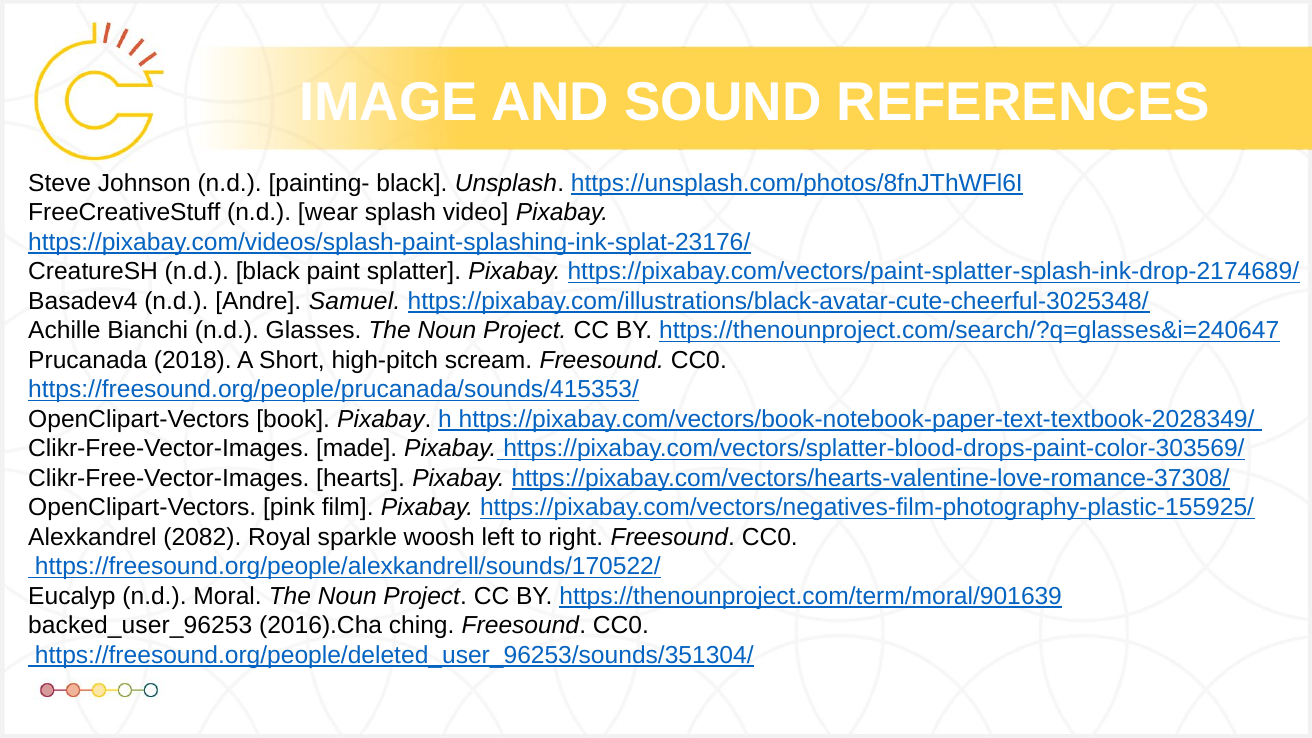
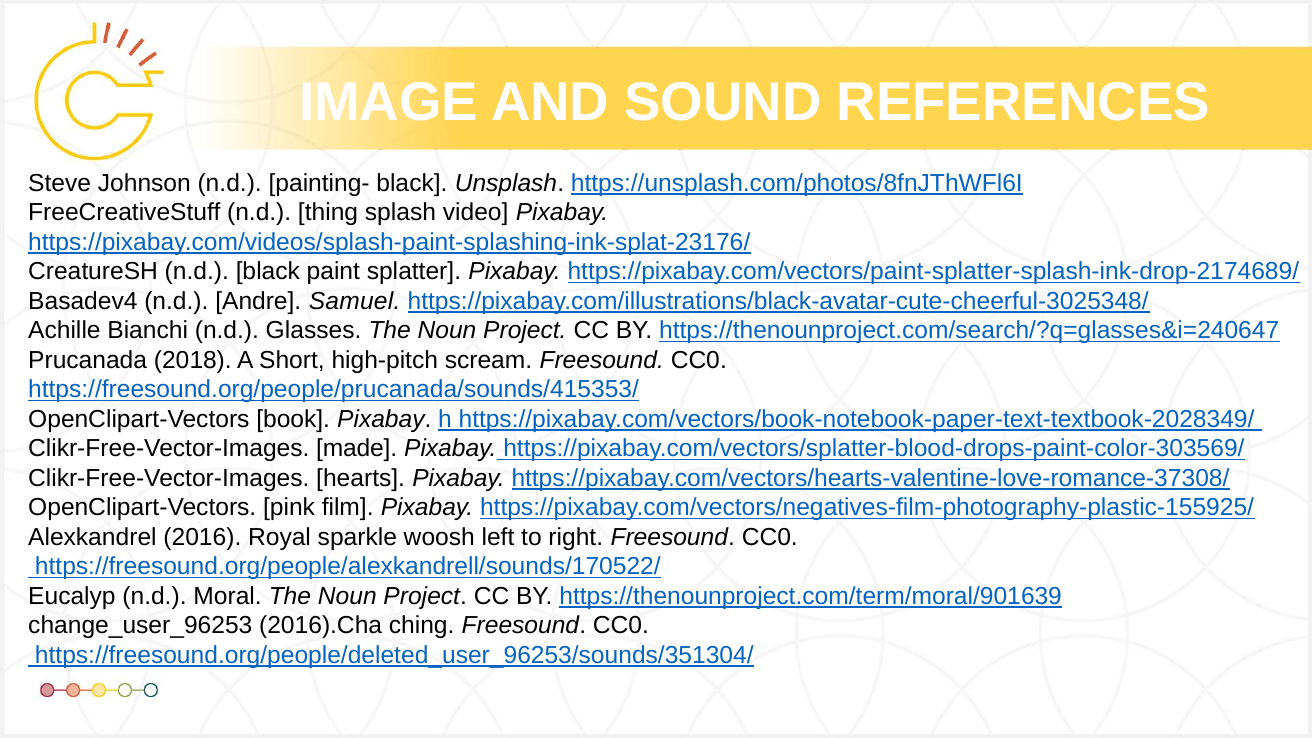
wear: wear -> thing (328, 213)
2082: 2082 -> 2016 (202, 537)
backed_user_96253: backed_user_96253 -> change_user_96253 (140, 626)
